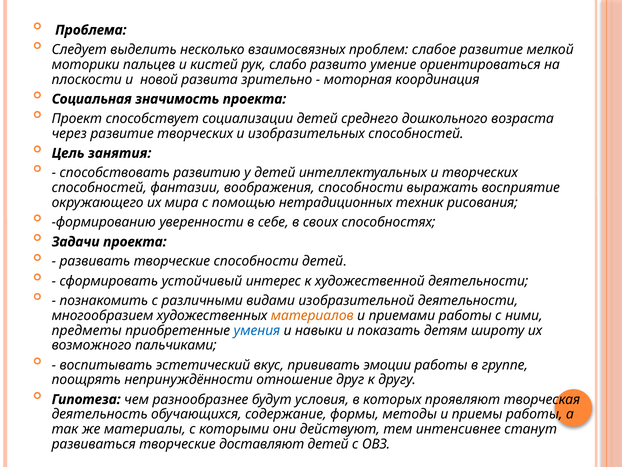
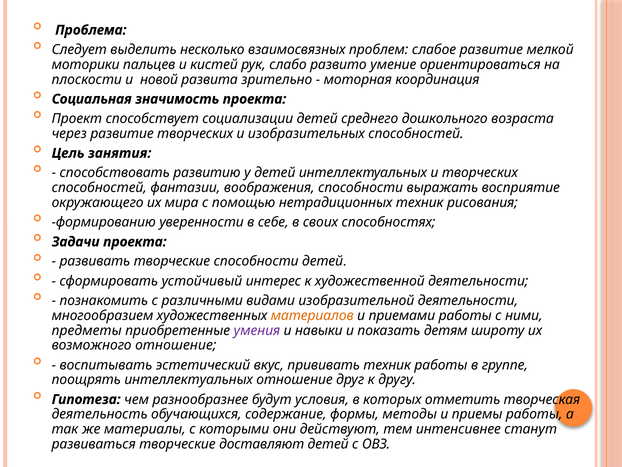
умения colour: blue -> purple (257, 330)
возможного пальчиками: пальчиками -> отношение (176, 345)
прививать эмоции: эмоции -> техник (387, 365)
поощрять непринуждённости: непринуждённости -> интеллектуальных (189, 379)
проявляют: проявляют -> отметить (463, 399)
